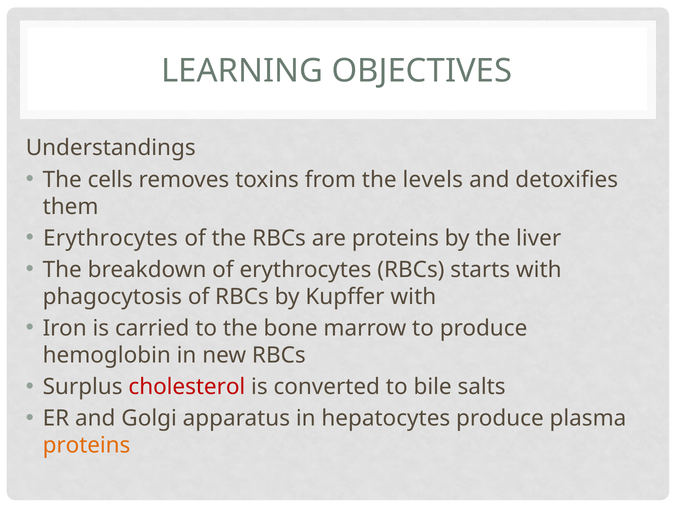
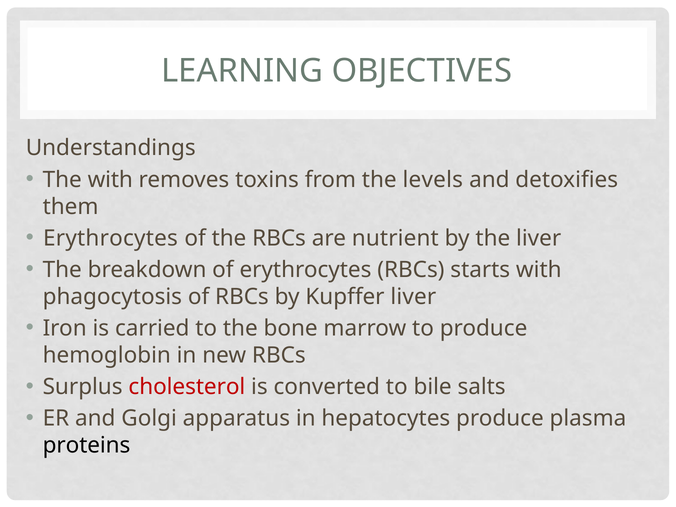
The cells: cells -> with (110, 180)
are proteins: proteins -> nutrient (395, 238)
Kupffer with: with -> liver (413, 297)
proteins colour: orange -> black (87, 445)
